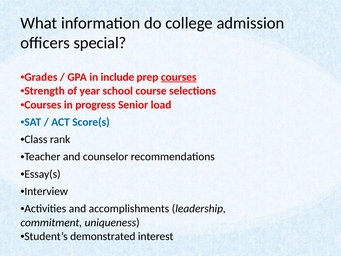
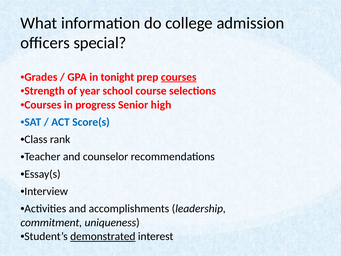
include: include -> tonight (117, 77)
load: load -> high (161, 105)
demonstrated underline: none -> present (103, 236)
